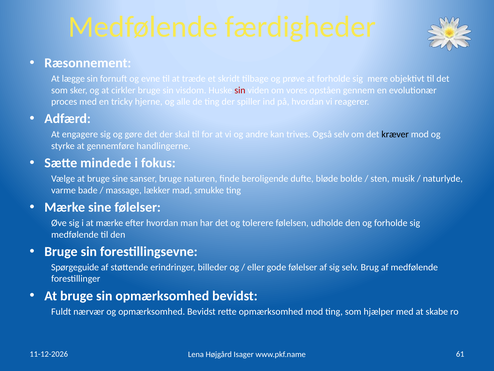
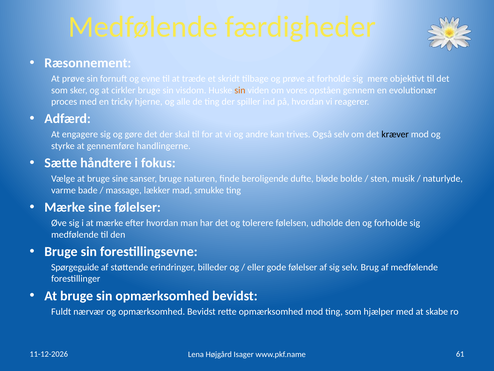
At lægge: lægge -> prøve (73, 79)
sin colour: red -> orange (240, 90)
mindede: mindede -> håndtere (106, 163)
